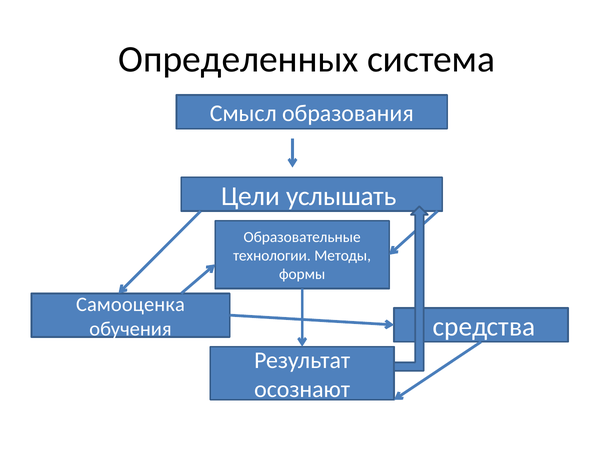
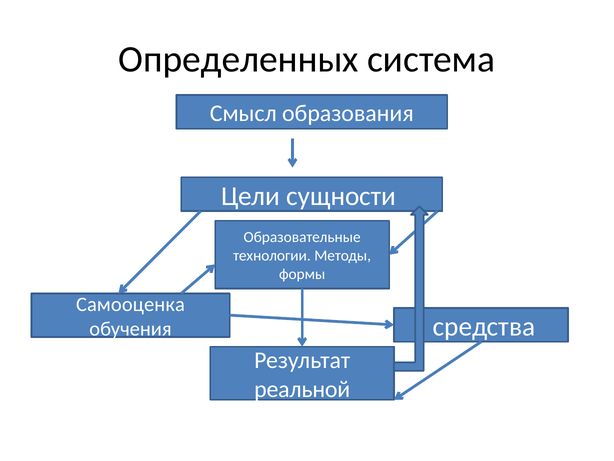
услышать: услышать -> сущности (341, 196)
осознают: осознают -> реальной (302, 389)
